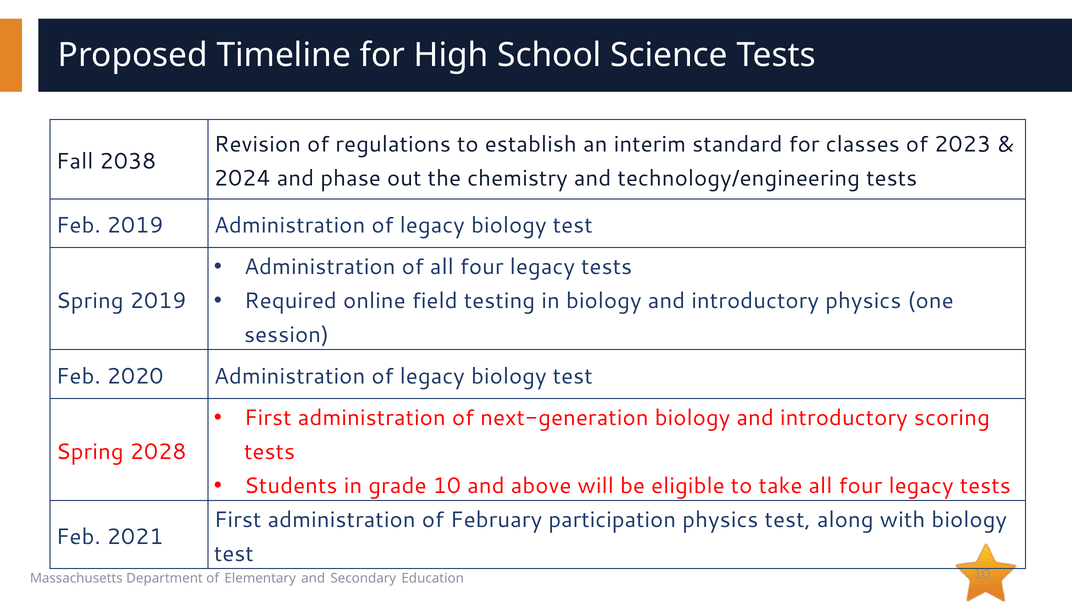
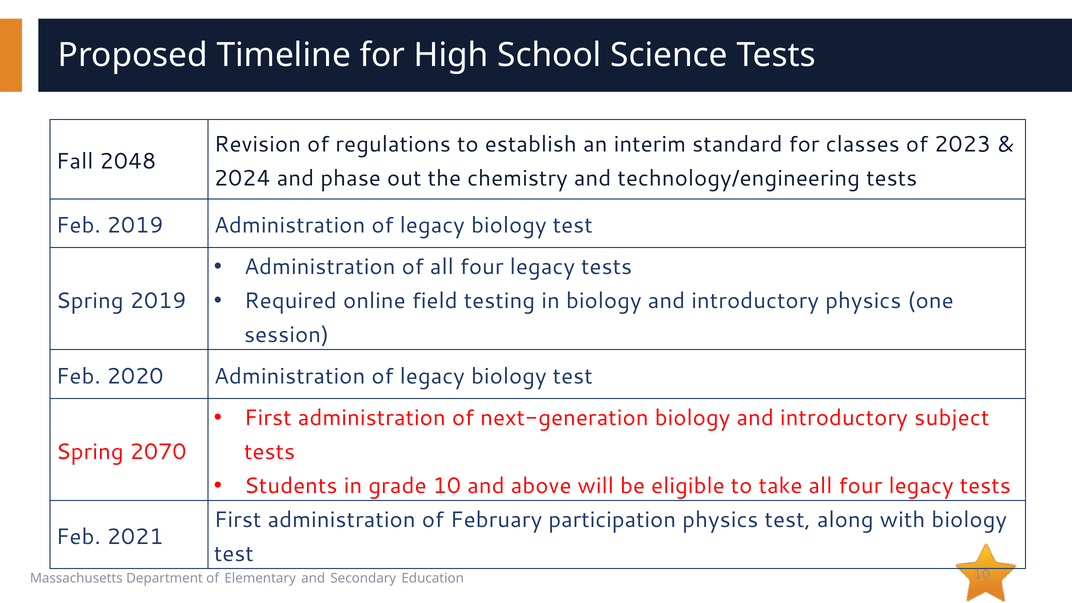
2038: 2038 -> 2048 (128, 161)
scoring: scoring -> subject (952, 418)
2028: 2028 -> 2070 (158, 452)
